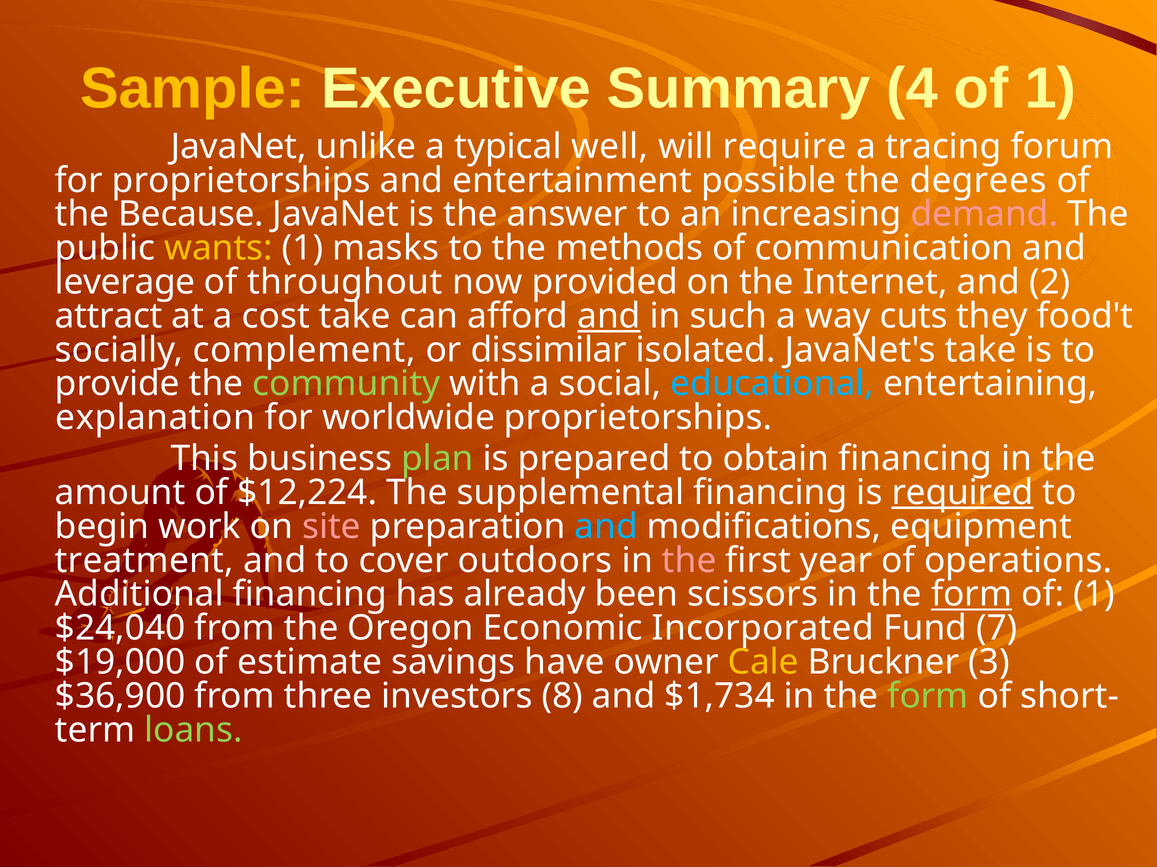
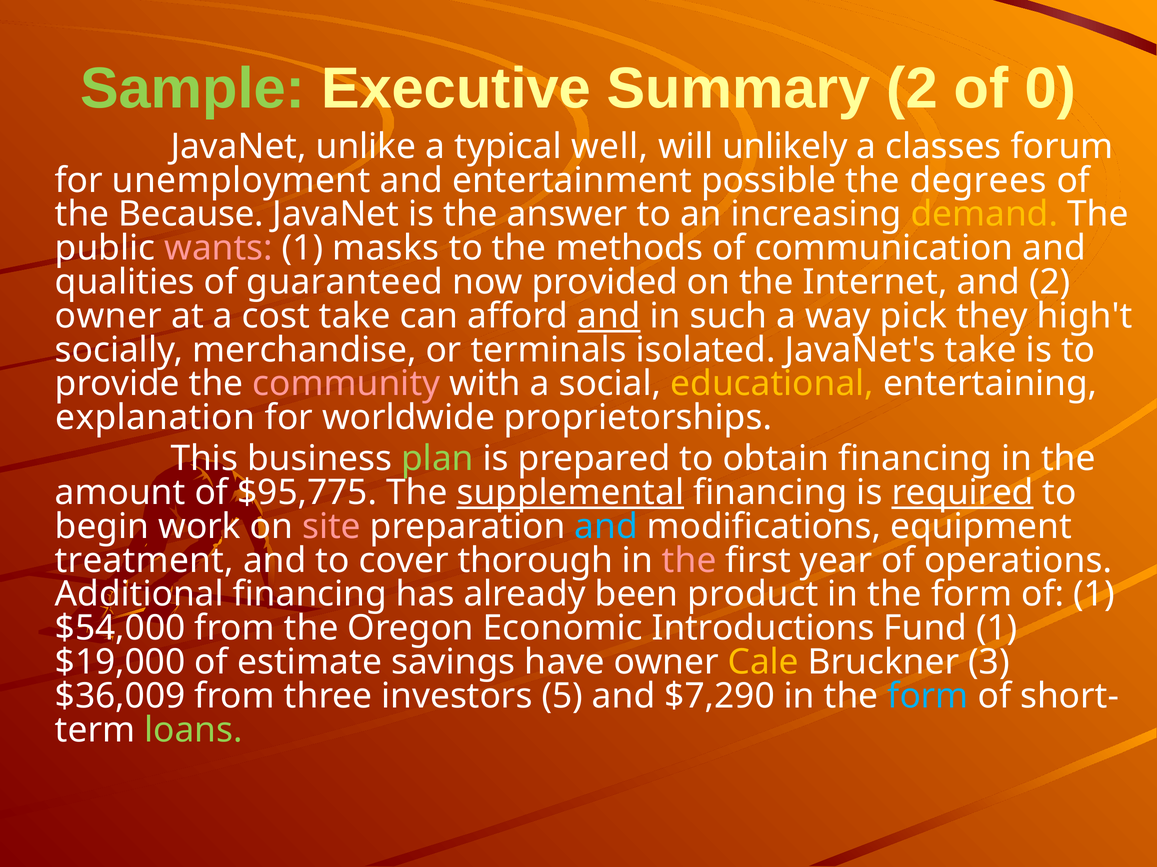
Sample colour: yellow -> light green (193, 89)
Summary 4: 4 -> 2 (912, 89)
1: 1 -> 0 (1050, 89)
require: require -> unlikely (785, 147)
tracing: tracing -> classes (943, 147)
for proprietorships: proprietorships -> unemployment (241, 181)
demand colour: pink -> yellow (984, 214)
wants colour: yellow -> pink (219, 248)
leverage: leverage -> qualities (125, 282)
throughout: throughout -> guaranteed (345, 282)
attract: attract -> owner (108, 316)
cuts: cuts -> pick (913, 316)
food't: food't -> high't (1085, 316)
complement: complement -> merchandise (304, 350)
dissimilar: dissimilar -> terminals (549, 350)
community colour: light green -> pink (346, 384)
educational colour: light blue -> yellow (772, 384)
$12,224: $12,224 -> $95,775 (307, 493)
supplemental underline: none -> present (570, 493)
outdoors: outdoors -> thorough (535, 561)
scissors: scissors -> product (753, 595)
form underline: present -> none (972, 595)
$24,040: $24,040 -> $54,000 (120, 629)
Incorporated: Incorporated -> Introductions (763, 629)
Fund 7: 7 -> 1 (997, 629)
$36,900: $36,900 -> $36,009 (120, 697)
8: 8 -> 5 (562, 697)
$1,734: $1,734 -> $7,290 (720, 697)
form colour: light green -> light blue (928, 697)
